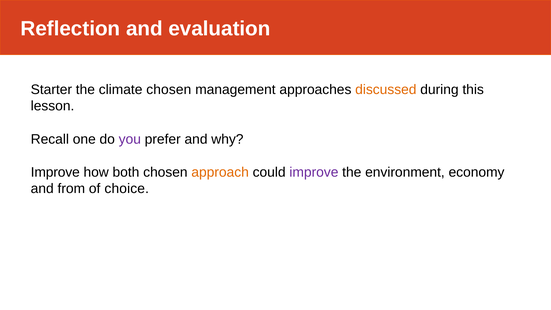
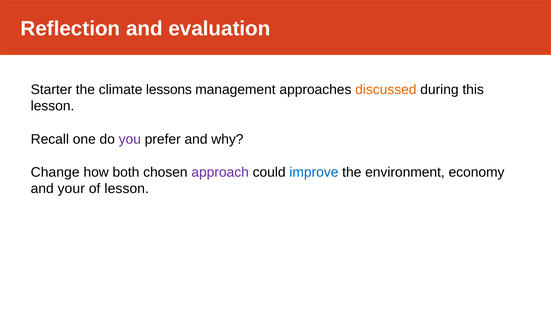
climate chosen: chosen -> lessons (169, 90)
Improve: Improve -> Change (55, 172)
approach colour: orange -> purple (220, 172)
improve colour: purple -> blue (314, 172)
from: from -> your (71, 189)
of choice: choice -> lesson (127, 189)
